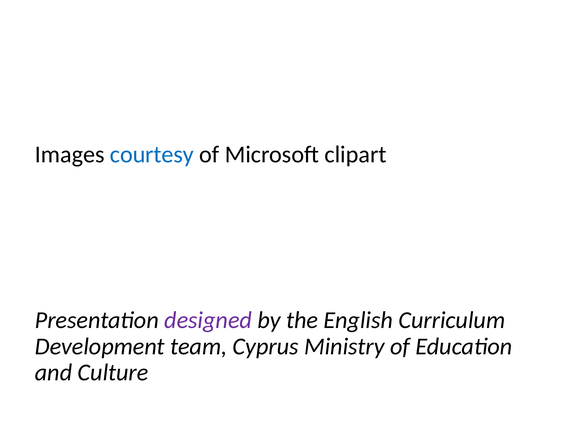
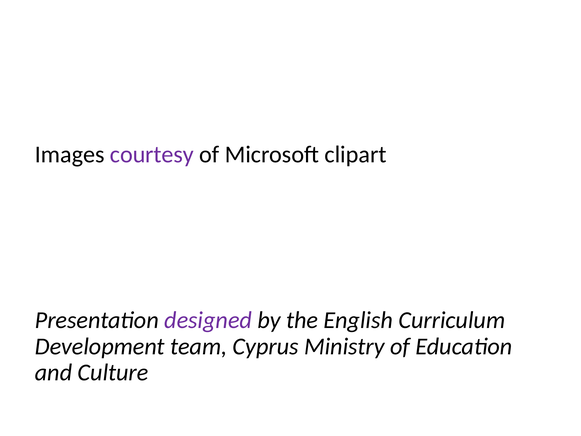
courtesy colour: blue -> purple (152, 154)
